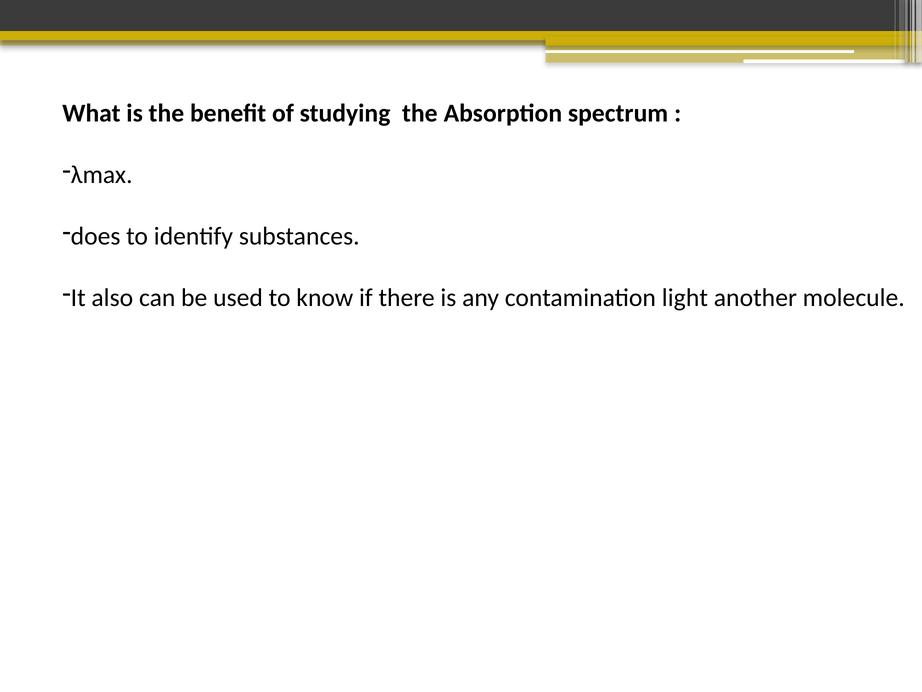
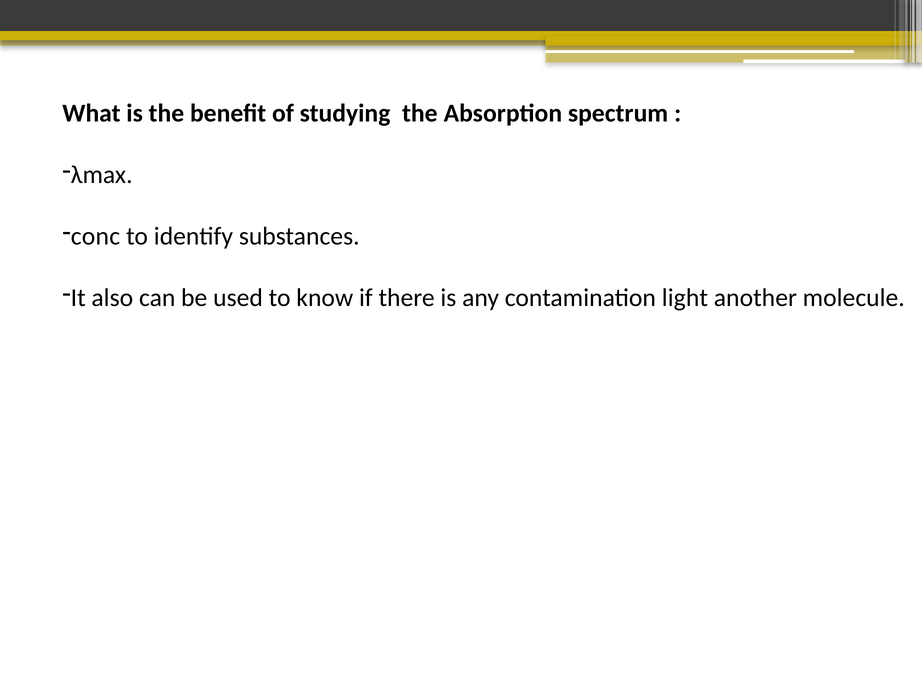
does: does -> conc (95, 236)
